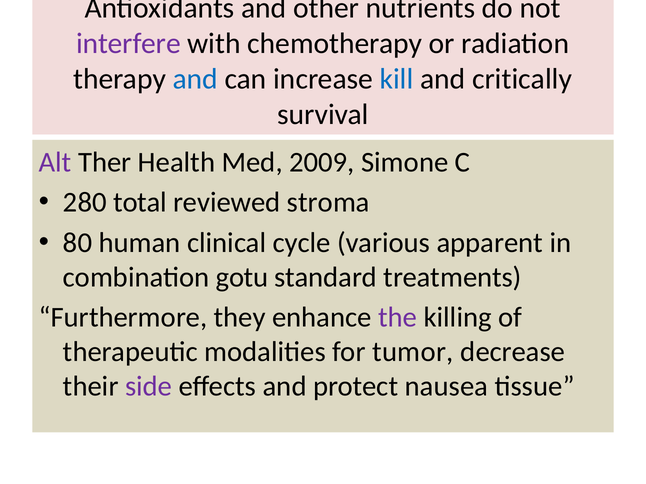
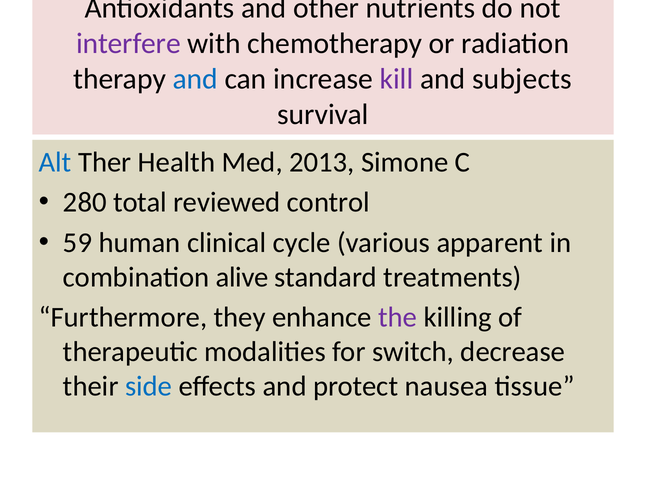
kill colour: blue -> purple (397, 79)
critically: critically -> subjects (522, 79)
Alt colour: purple -> blue (55, 162)
2009: 2009 -> 2013 (322, 162)
stroma: stroma -> control (328, 203)
80: 80 -> 59 (78, 243)
gotu: gotu -> alive (242, 277)
tumor: tumor -> switch (413, 352)
side colour: purple -> blue (149, 387)
